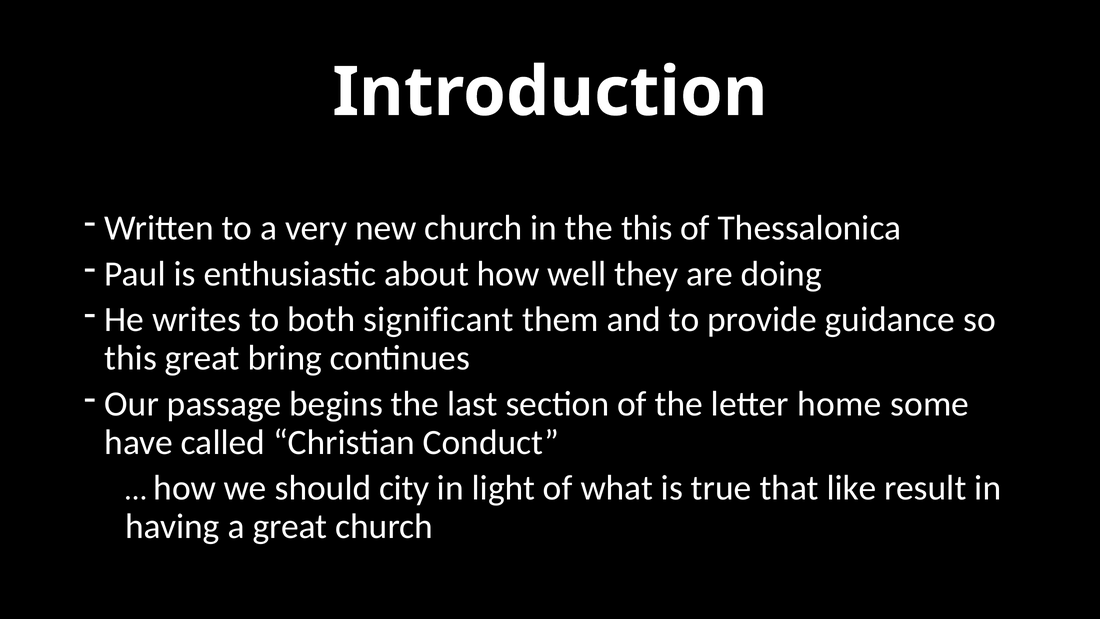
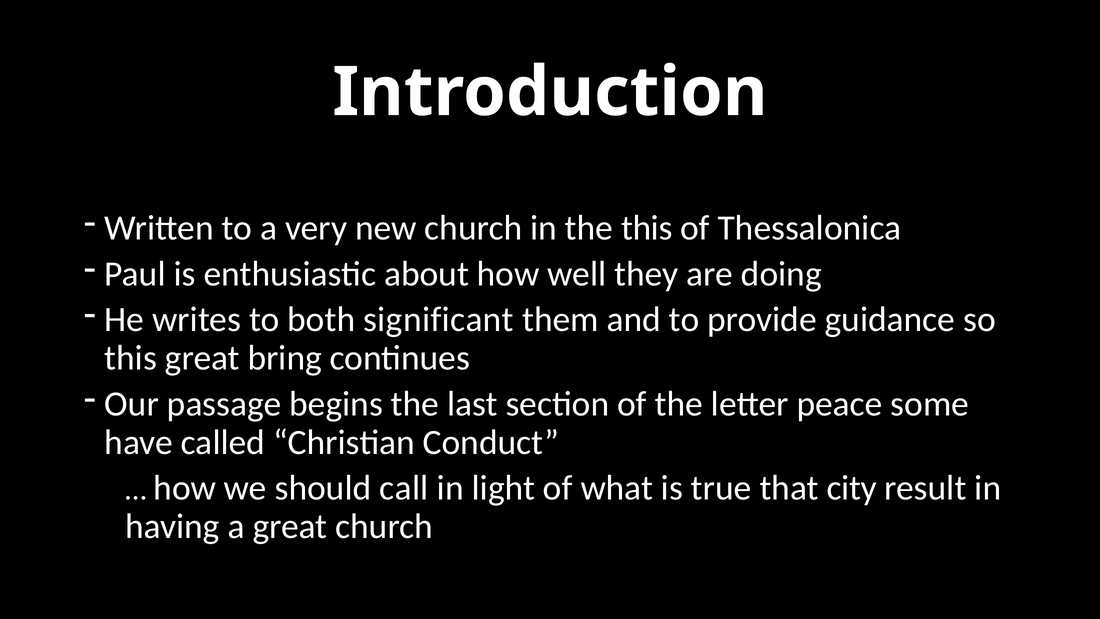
home: home -> peace (840, 404)
city: city -> call (404, 488)
like: like -> city (852, 488)
